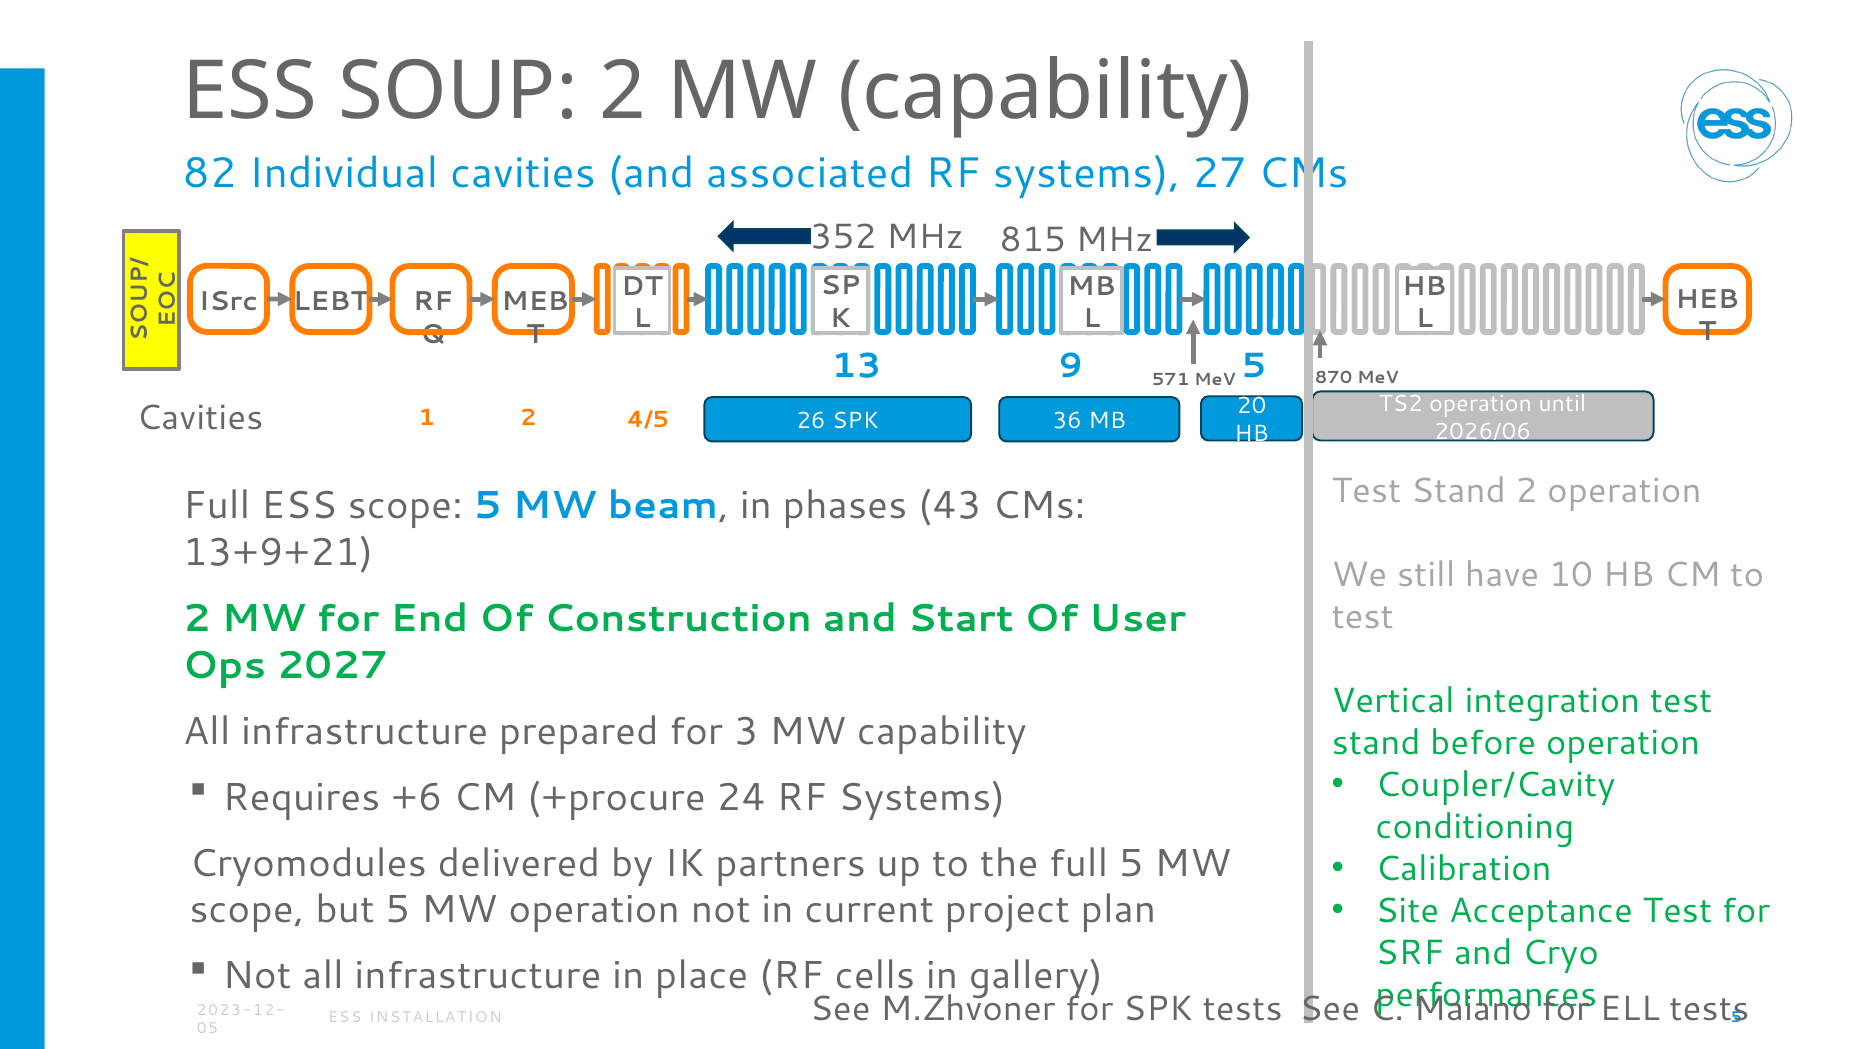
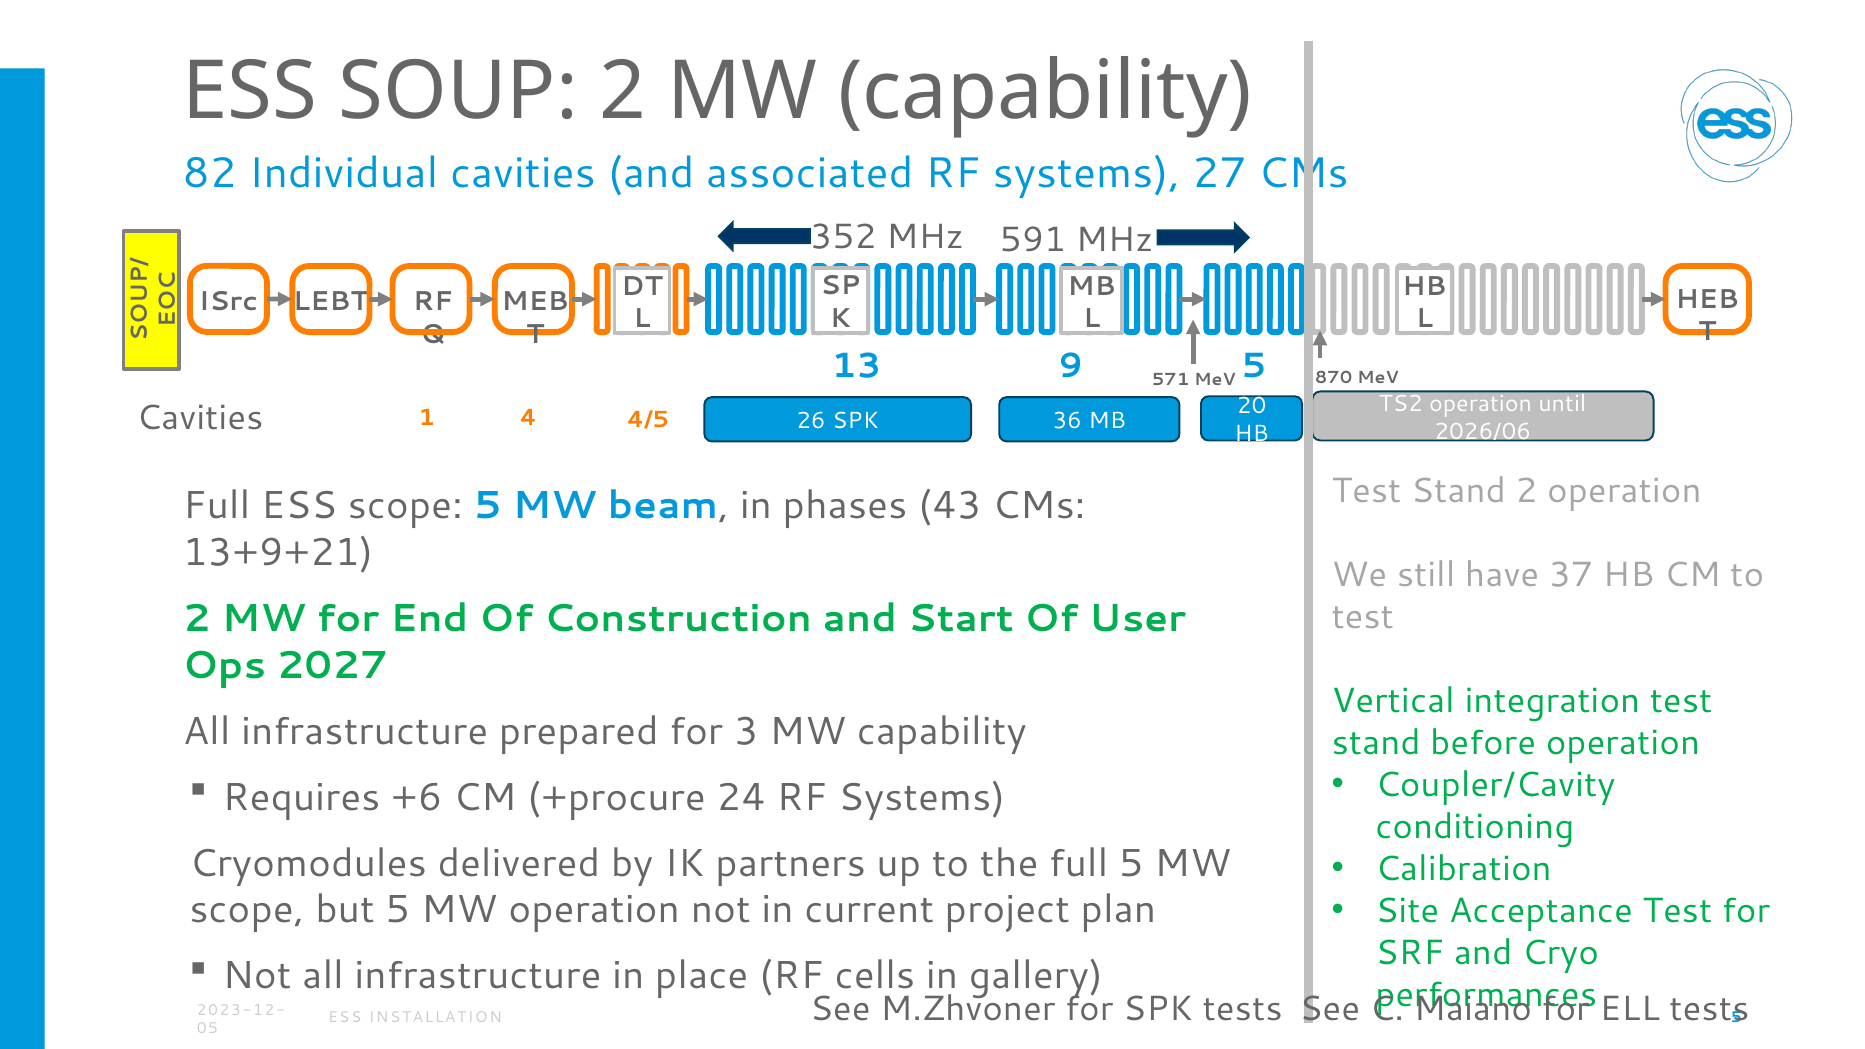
815: 815 -> 591 (1033, 240)
1 2: 2 -> 4 (528, 418)
10: 10 -> 37 (1571, 575)
